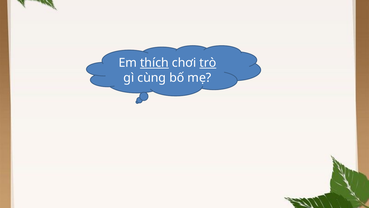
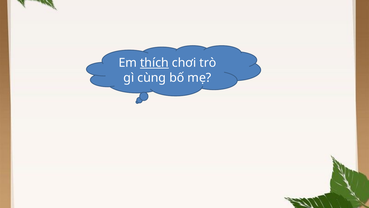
trò underline: present -> none (208, 63)
